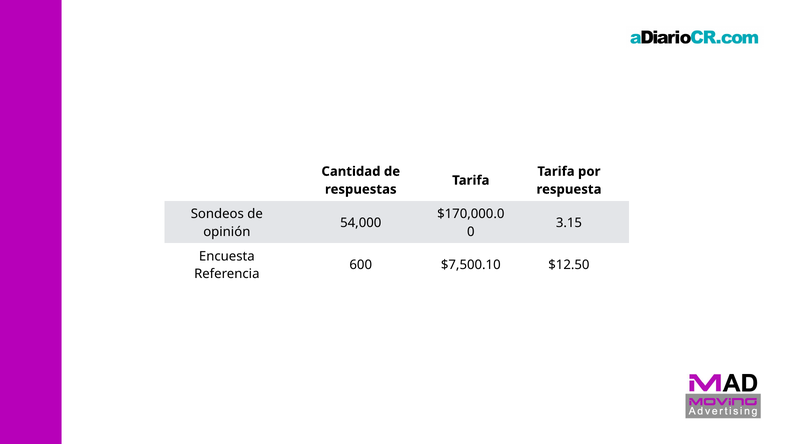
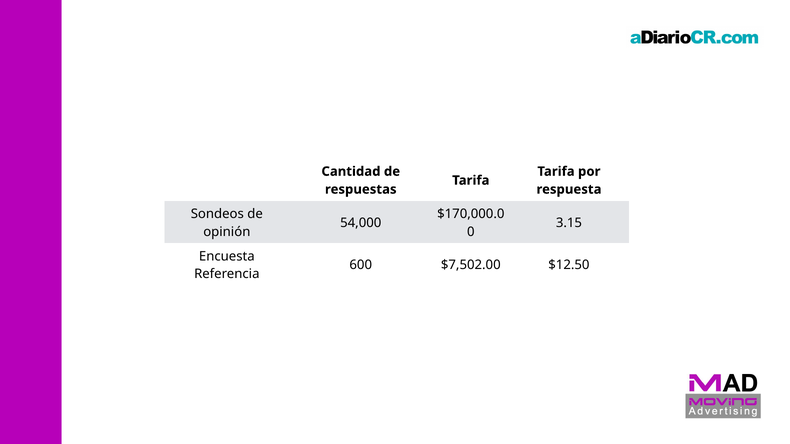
$7,500.10: $7,500.10 -> $7,502.00 (471, 265)
